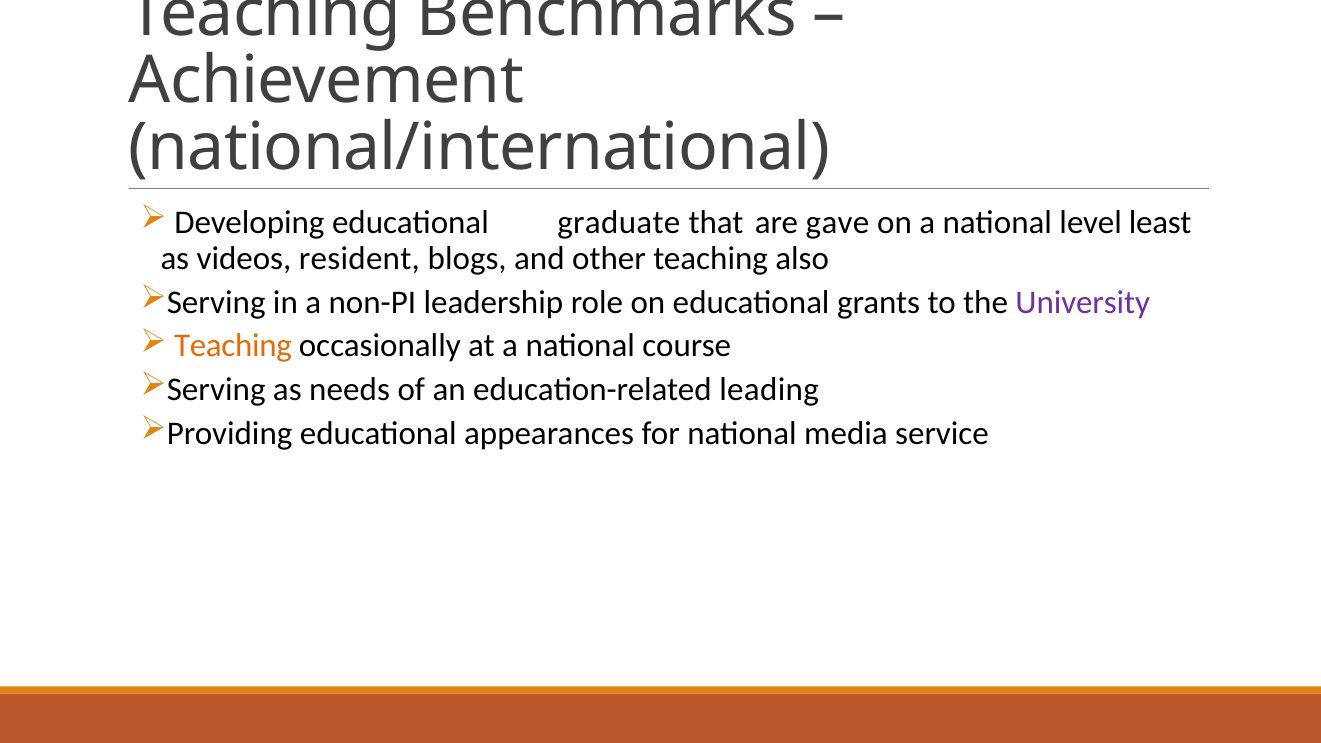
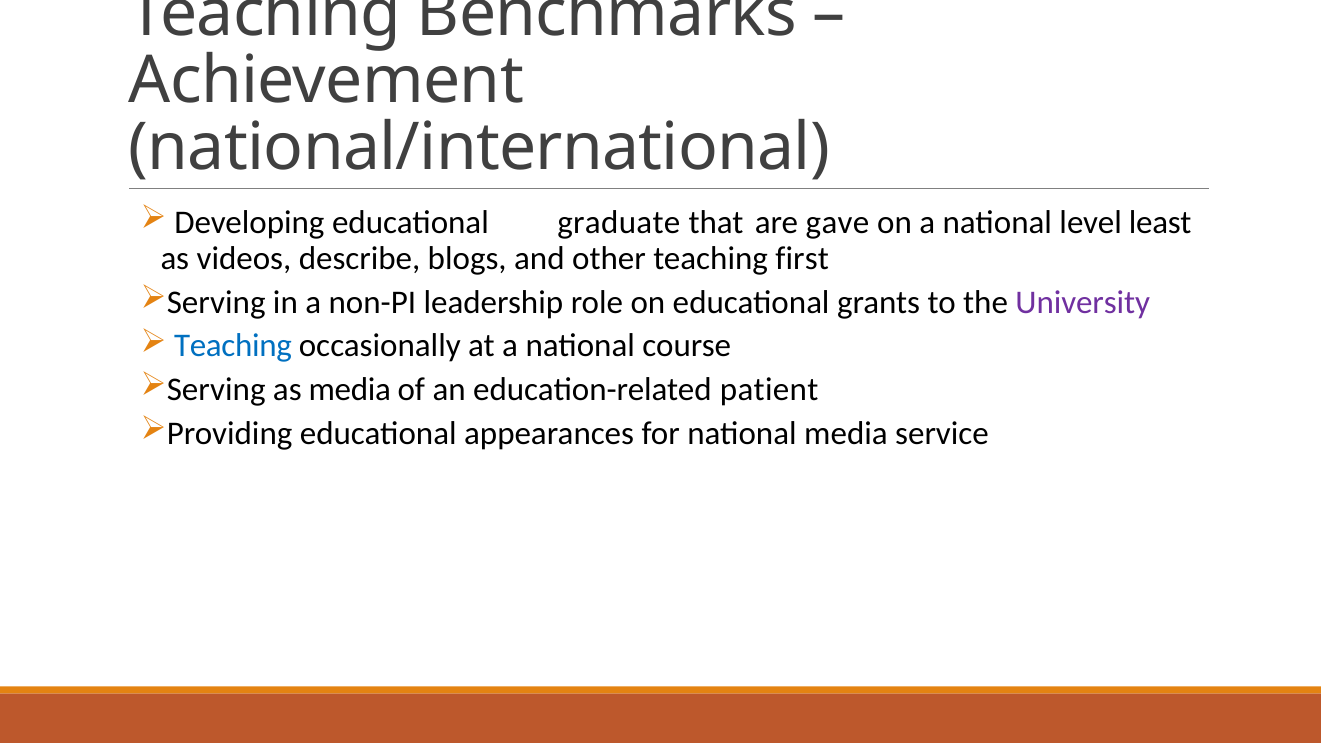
resident: resident -> describe (360, 258)
also: also -> first (802, 258)
Teaching colour: orange -> blue (233, 346)
as needs: needs -> media (350, 390)
leading: leading -> patient (769, 390)
